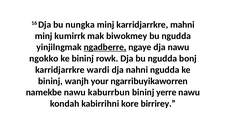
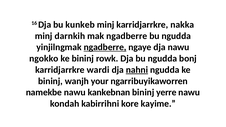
nungka: nungka -> kunkeb (80, 25)
mahni: mahni -> nakka (182, 25)
kumirrk: kumirrk -> darnkih (70, 36)
mak biwokmey: biwokmey -> ngadberre (127, 36)
nahni underline: none -> present (137, 70)
kaburrbun: kaburrbun -> kankebnan (109, 92)
birrirey: birrirey -> kayime (158, 104)
